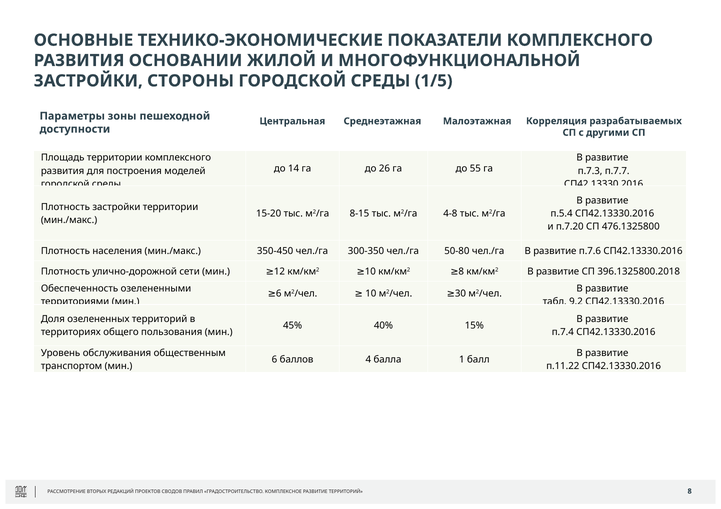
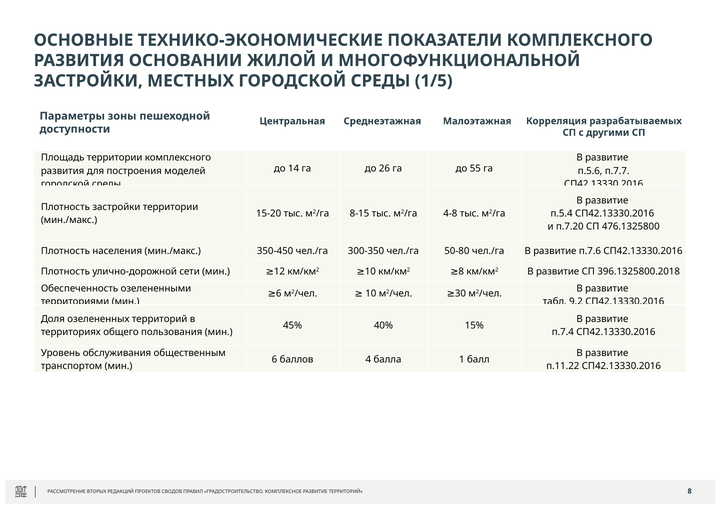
СТОРОНЫ: СТОРОНЫ -> МЕСТНЫХ (191, 81)
п.7.3: п.7.3 -> п.5.6 (590, 171)
